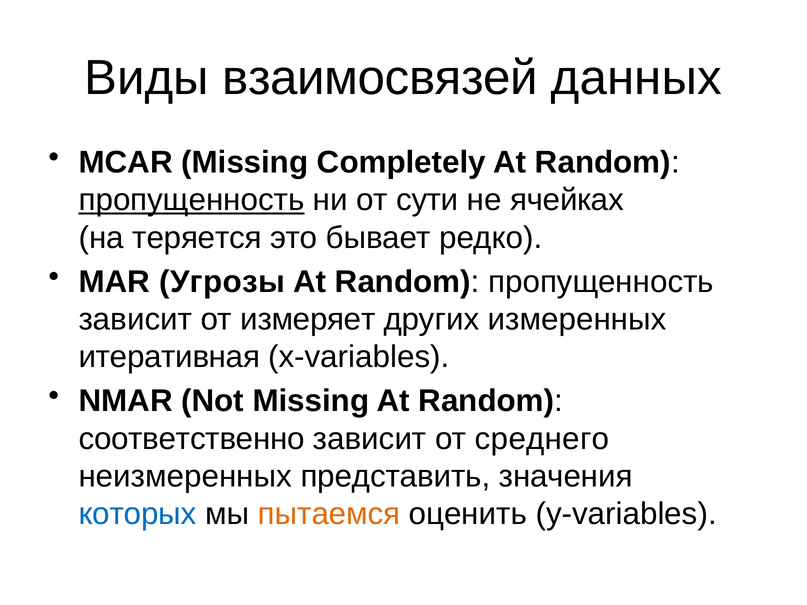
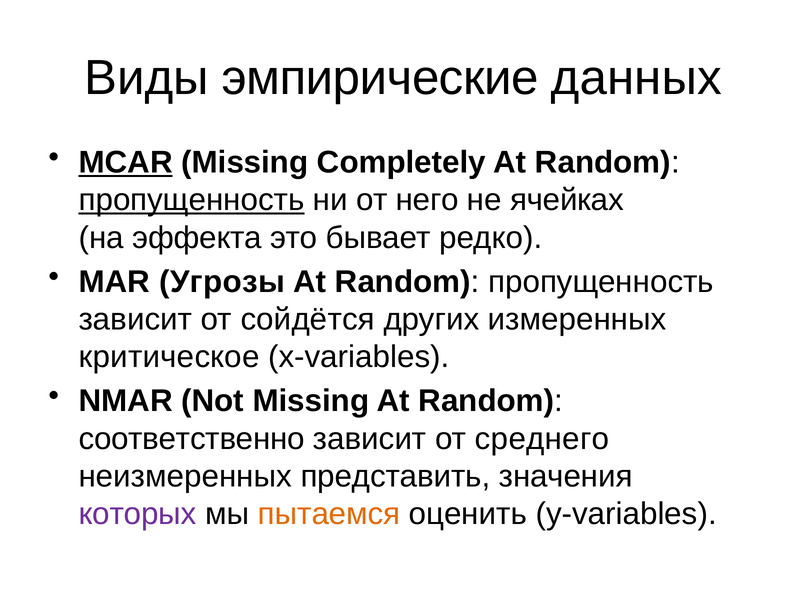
взаимосвязей: взаимосвязей -> эмпирические (380, 78)
MCAR underline: none -> present (126, 163)
сути: сути -> него (427, 200)
теряется: теряется -> эффекта (197, 238)
измеряет: измеряет -> сойдётся (308, 320)
итеративная: итеративная -> критическое (169, 357)
которых colour: blue -> purple (138, 514)
